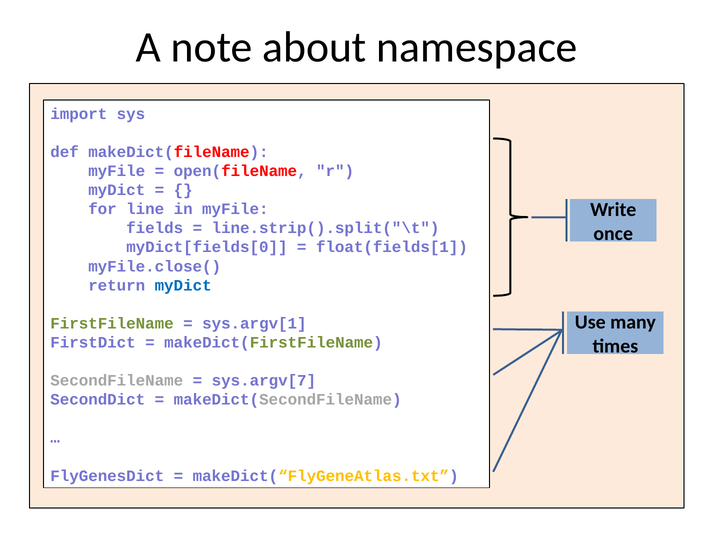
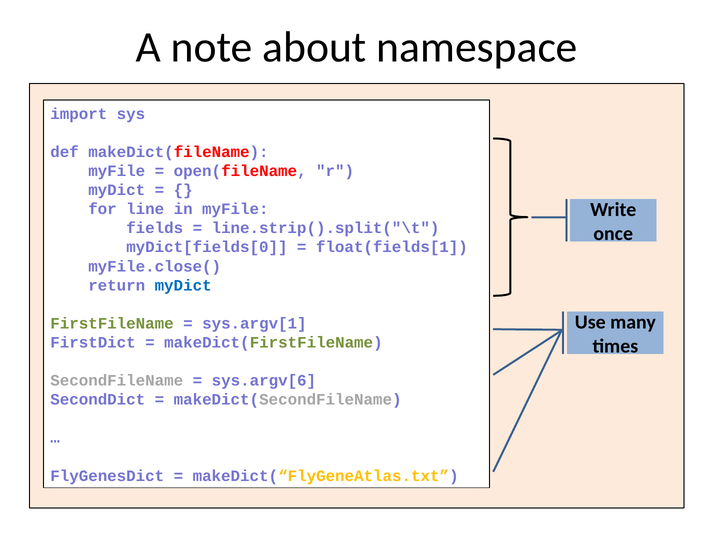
sys.argv[7: sys.argv[7 -> sys.argv[6 (264, 380)
